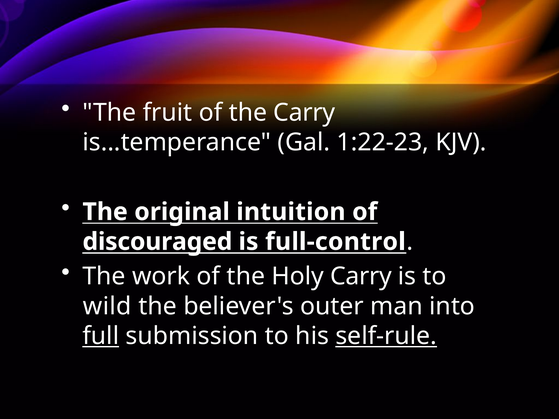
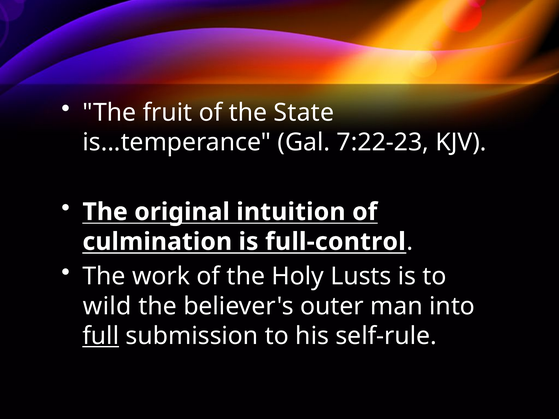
the Carry: Carry -> State (304, 113)
1:22-23: 1:22-23 -> 7:22-23 (383, 142)
discouraged: discouraged -> culmination (157, 242)
Holy Carry: Carry -> Lusts (361, 277)
self-rule underline: present -> none (386, 336)
